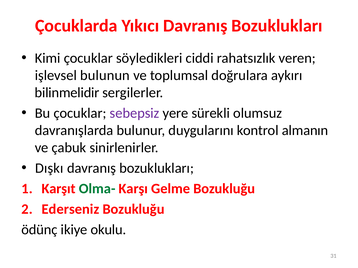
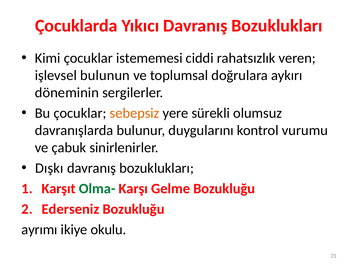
söyledikleri: söyledikleri -> istememesi (149, 58)
bilinmelidir: bilinmelidir -> döneminin (67, 93)
sebepsiz colour: purple -> orange (135, 113)
almanın: almanın -> vurumu (305, 131)
ödünç: ödünç -> ayrımı (40, 230)
